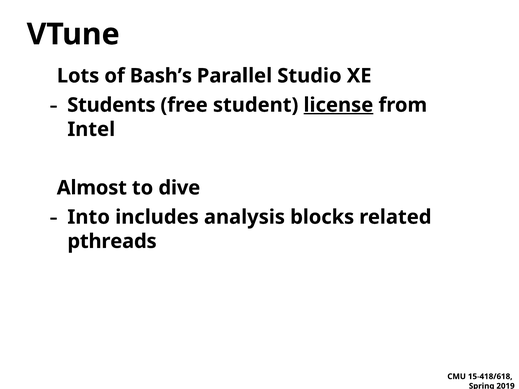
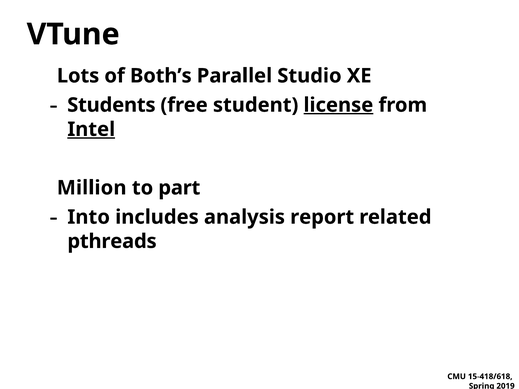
Bash’s: Bash’s -> Both’s (161, 76)
Intel underline: none -> present (91, 129)
Almost: Almost -> Million (92, 188)
dive: dive -> part (179, 188)
blocks: blocks -> report (322, 217)
